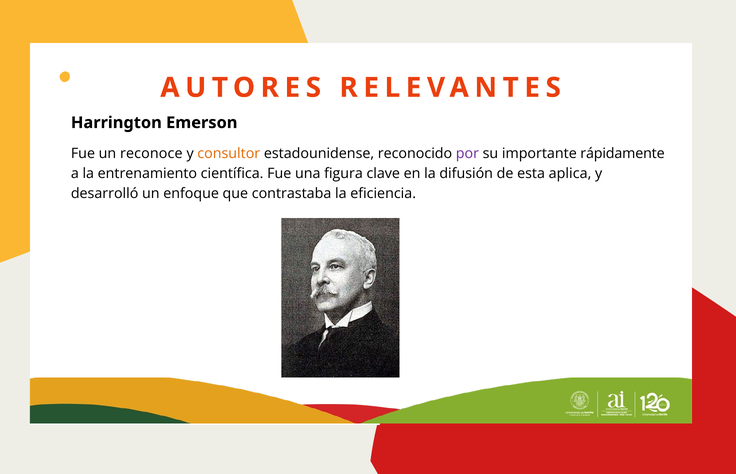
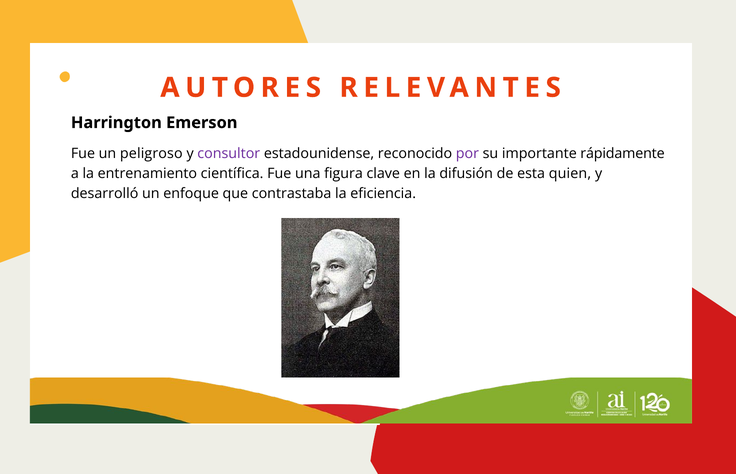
reconoce: reconoce -> peligroso (151, 154)
consultor colour: orange -> purple (229, 154)
aplica: aplica -> quien (570, 174)
